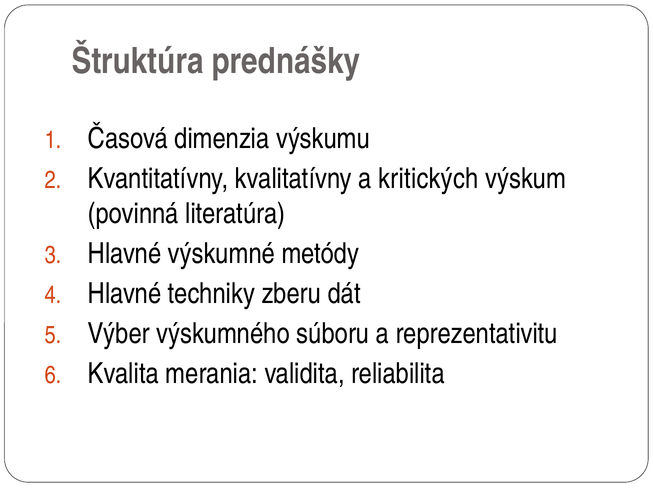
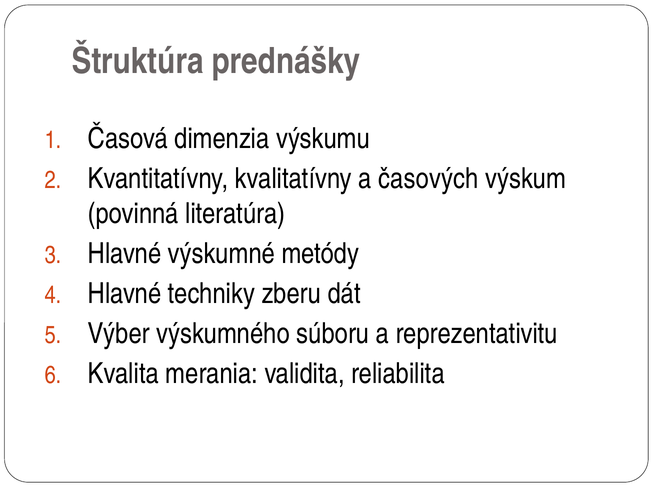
kritických: kritických -> časových (428, 179)
